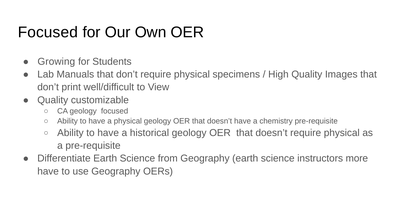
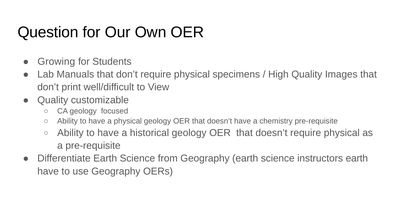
Focused: Focused -> Question (48, 32)
instructors more: more -> earth (357, 158)
